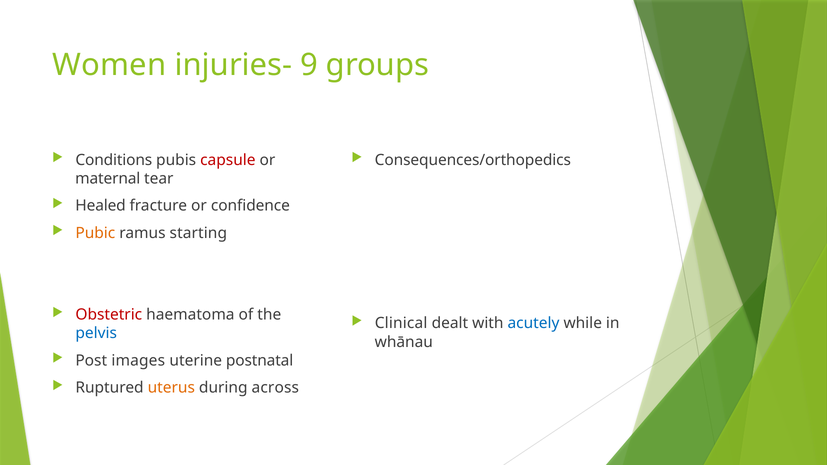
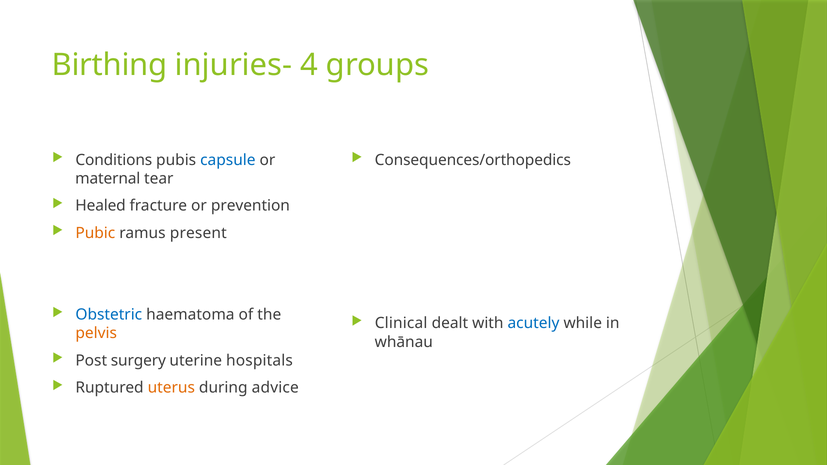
Women: Women -> Birthing (110, 65)
9: 9 -> 4 (309, 65)
capsule colour: red -> blue (228, 160)
confidence: confidence -> prevention (250, 206)
starting: starting -> present (198, 233)
Obstetric colour: red -> blue (109, 315)
pelvis colour: blue -> orange (96, 333)
images: images -> surgery (138, 361)
postnatal: postnatal -> hospitals (259, 361)
across: across -> advice (275, 388)
